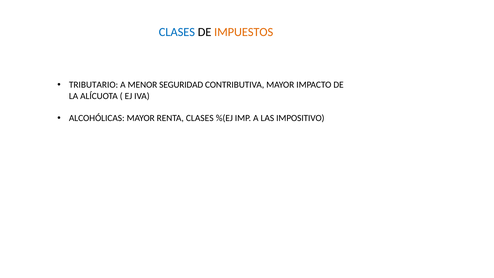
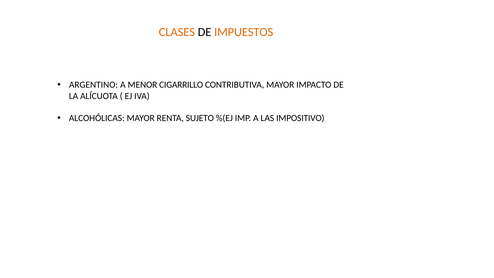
CLASES colour: blue -> orange (177, 32)
TRIBUTARIO: TRIBUTARIO -> ARGENTINO (93, 85)
SEGURIDAD: SEGURIDAD -> CIGARRILLO (181, 85)
RENTA CLASES: CLASES -> SUJETO (200, 118)
